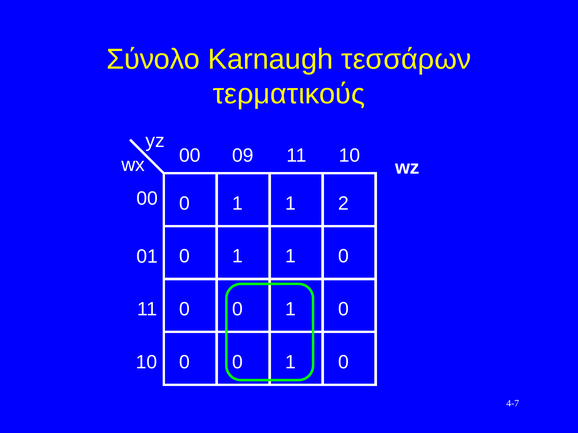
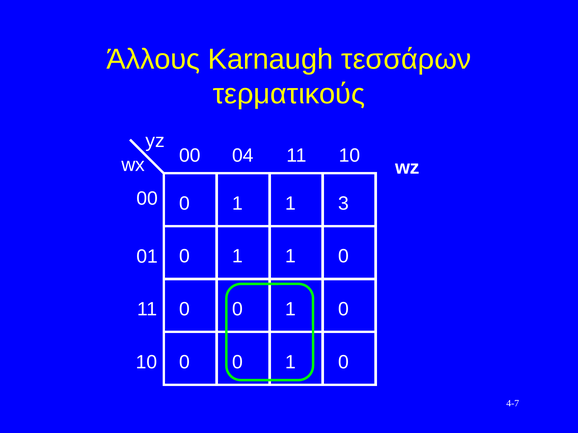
Σύνολο: Σύνολο -> Άλλους (153, 59)
09: 09 -> 04 (243, 156)
2: 2 -> 3 (343, 204)
